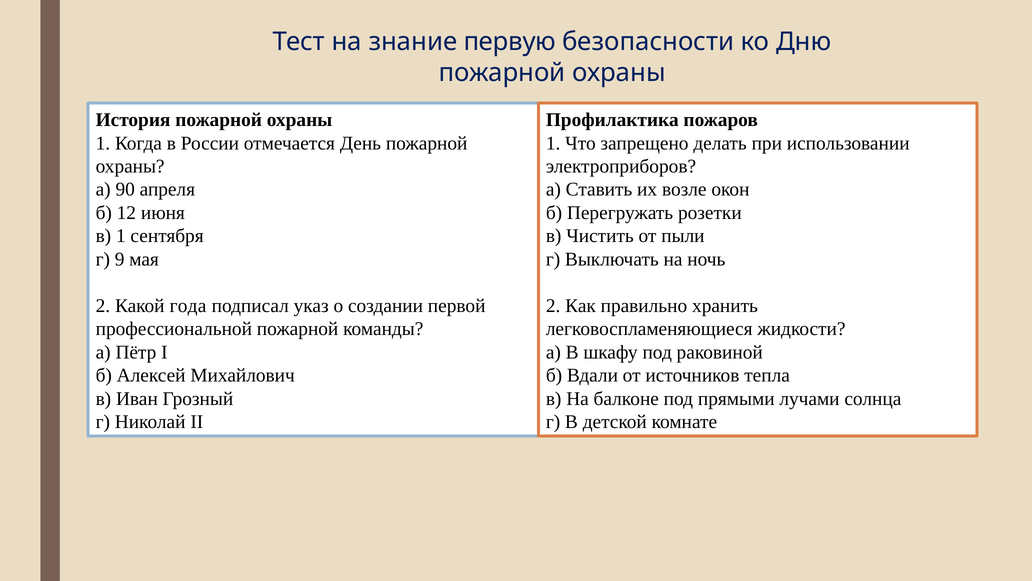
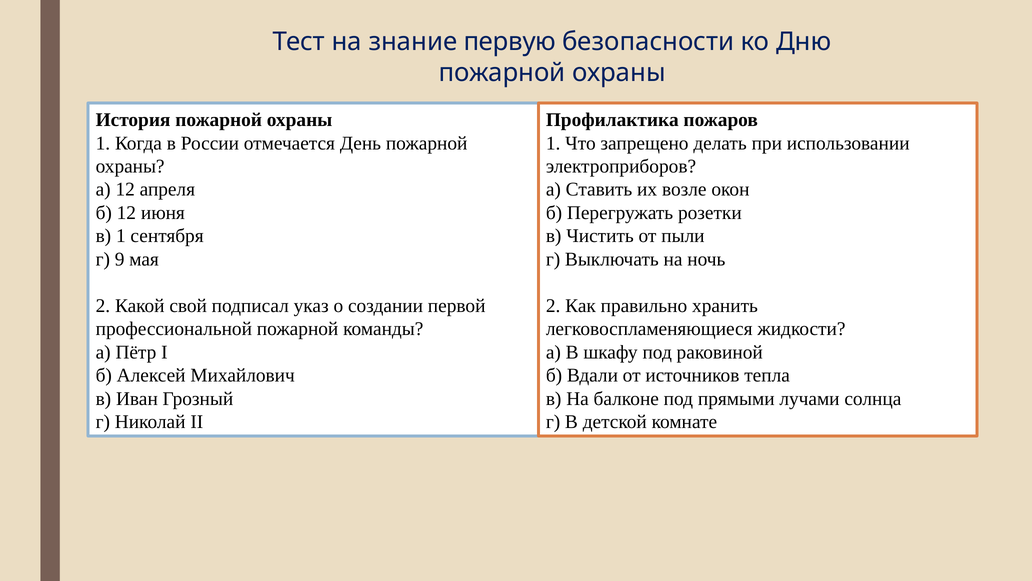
а 90: 90 -> 12 (125, 189)
года: года -> свой (188, 306)
